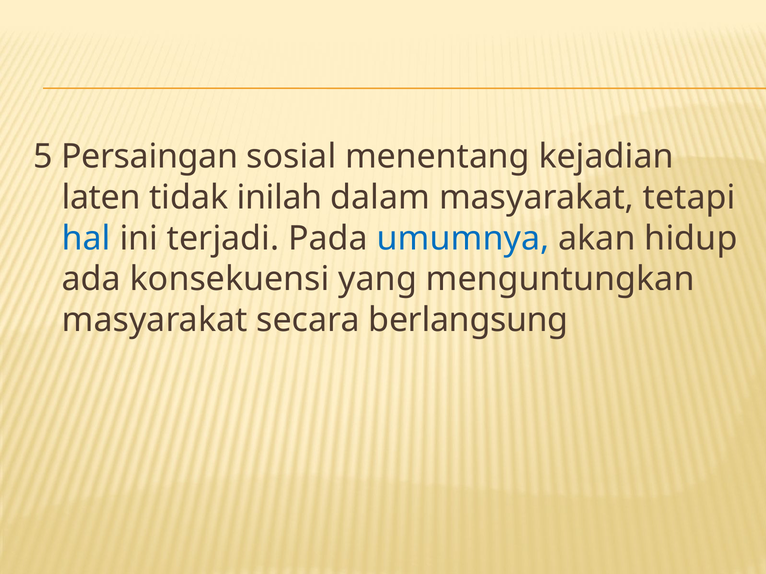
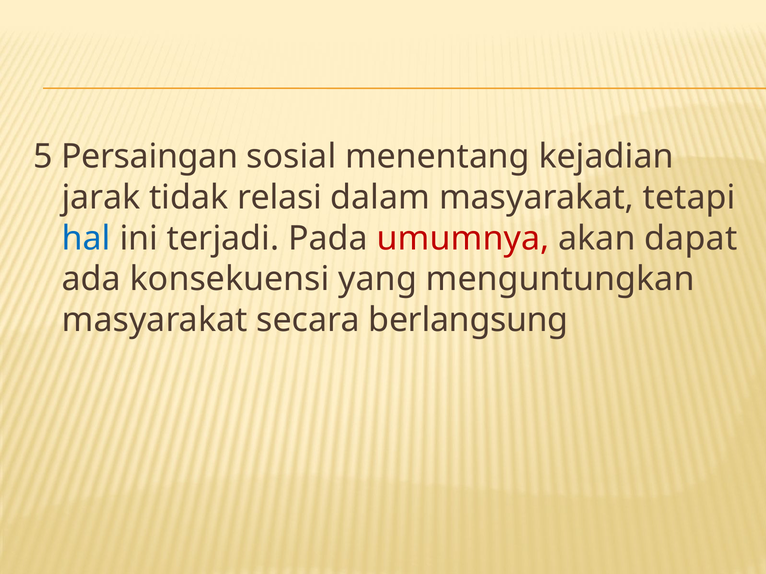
laten: laten -> jarak (101, 198)
inilah: inilah -> relasi (280, 198)
umumnya colour: blue -> red (463, 238)
hidup: hidup -> dapat (691, 238)
